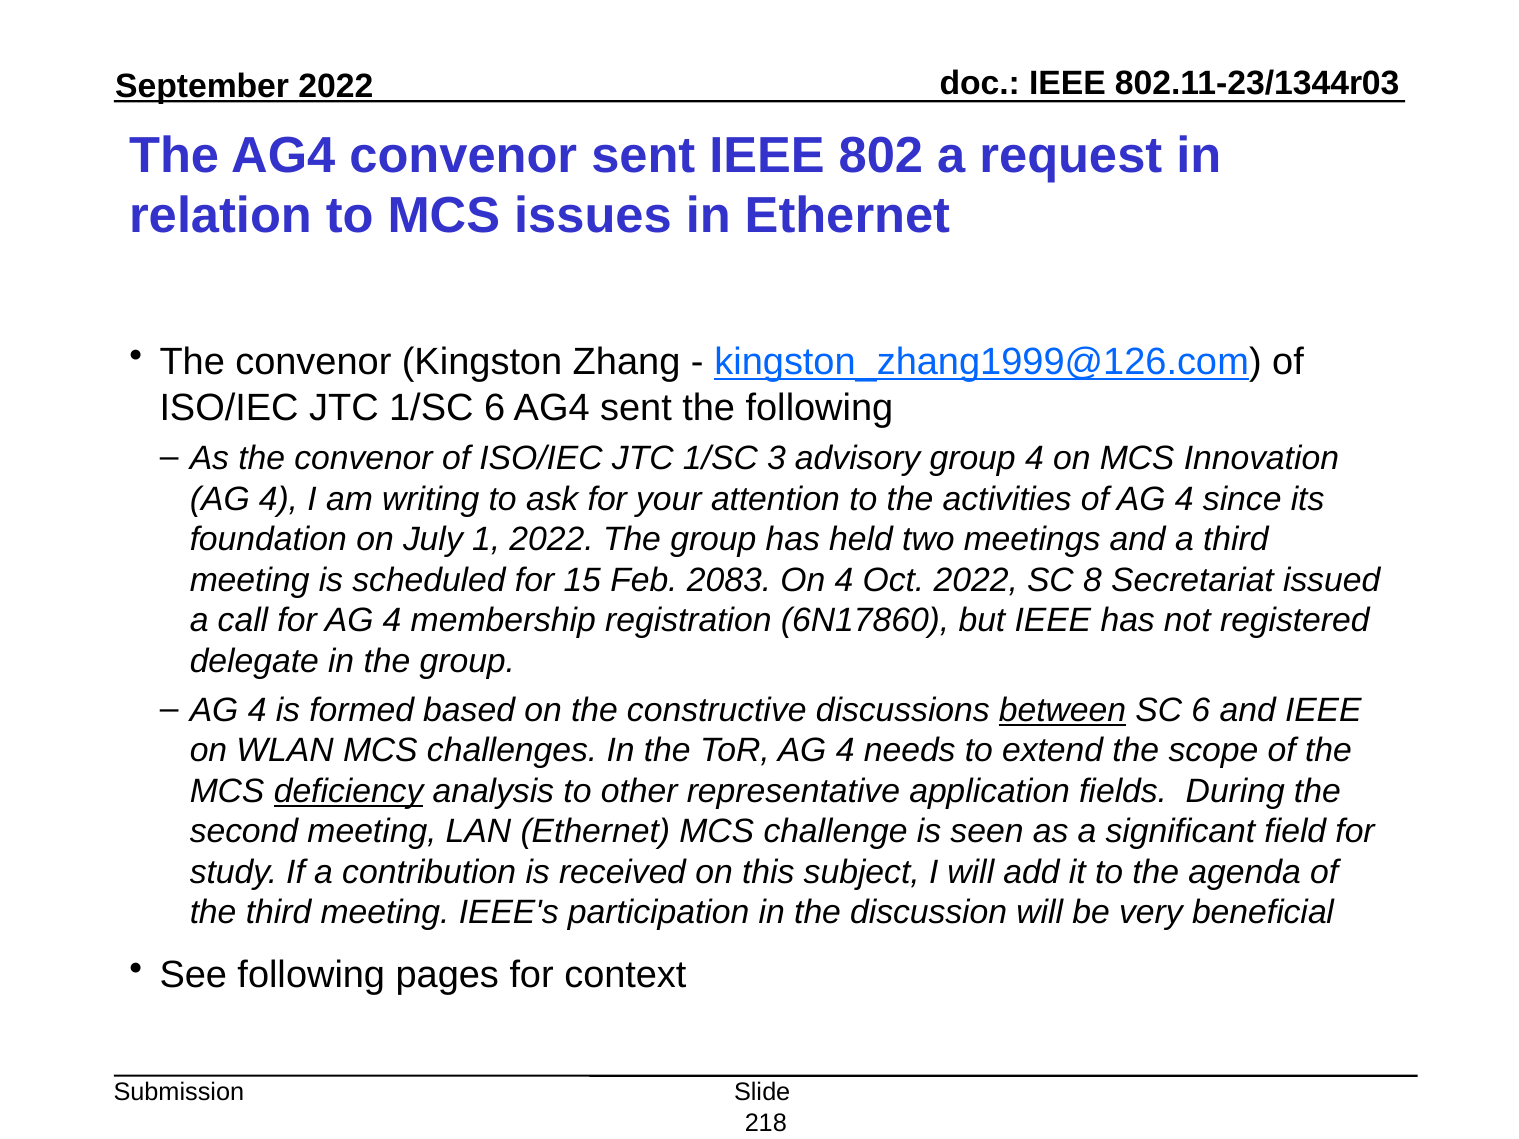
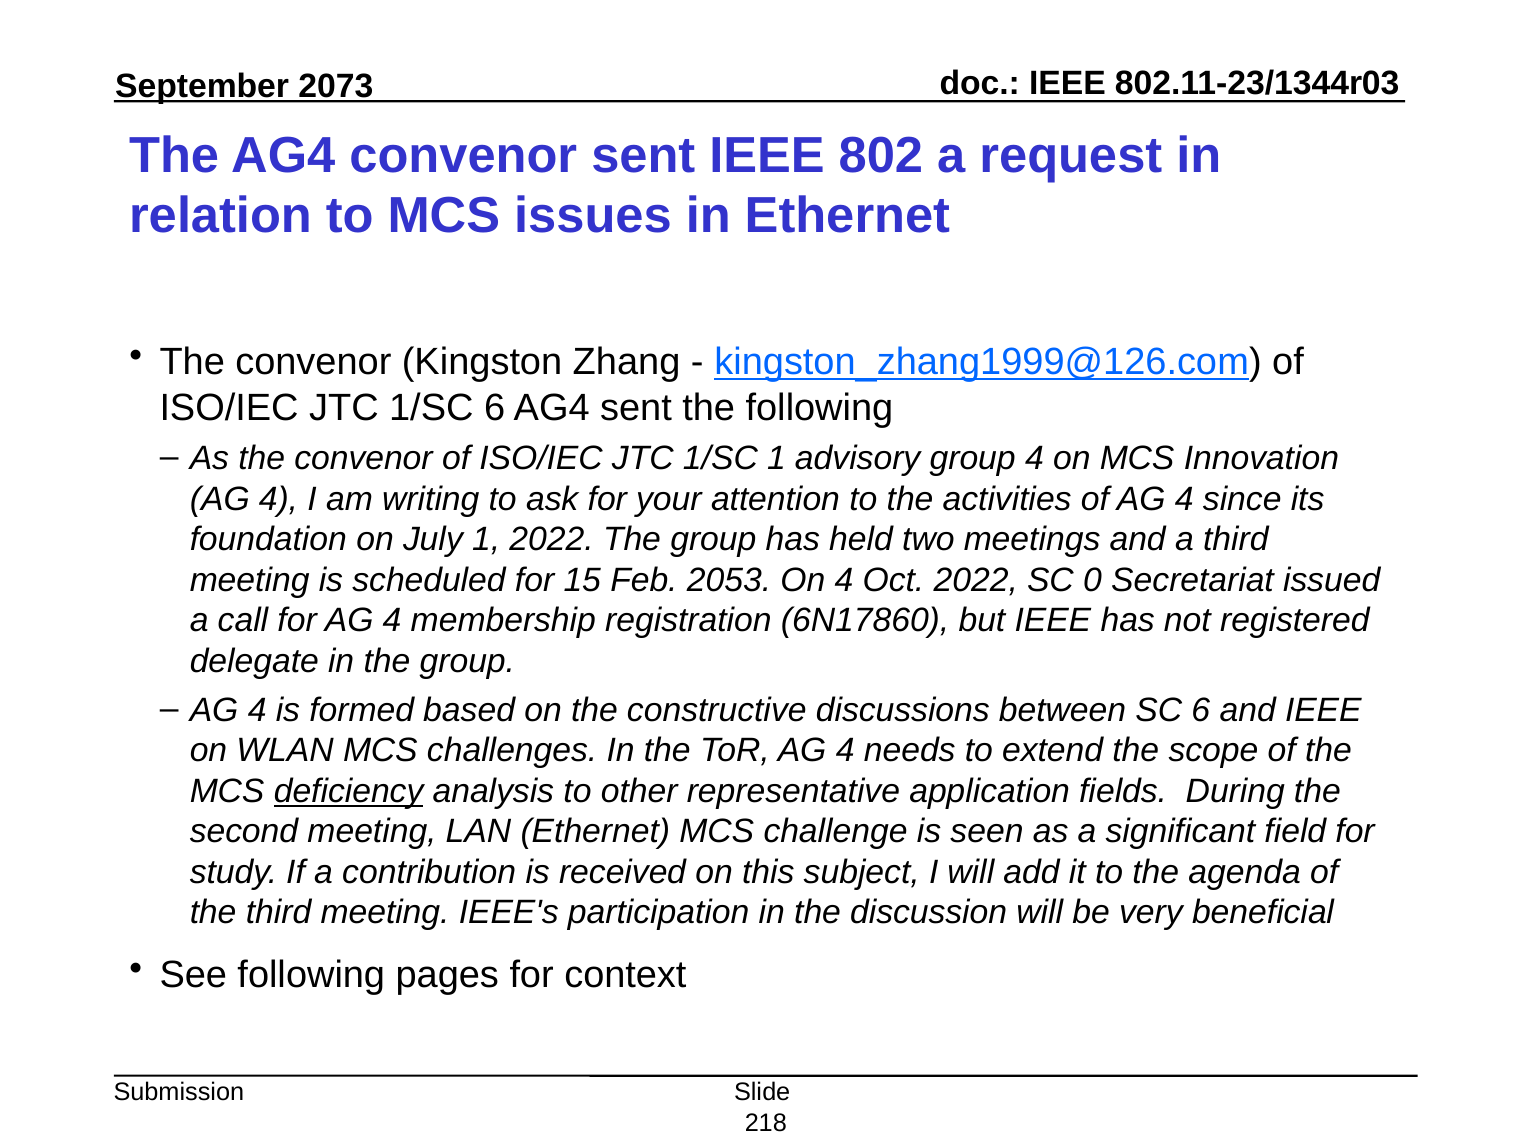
2022: 2022 -> 2073 (336, 86)
1/SC 3: 3 -> 1 (776, 459)
2083: 2083 -> 2053 (729, 580)
8: 8 -> 0 (1092, 580)
between underline: present -> none (1062, 710)
